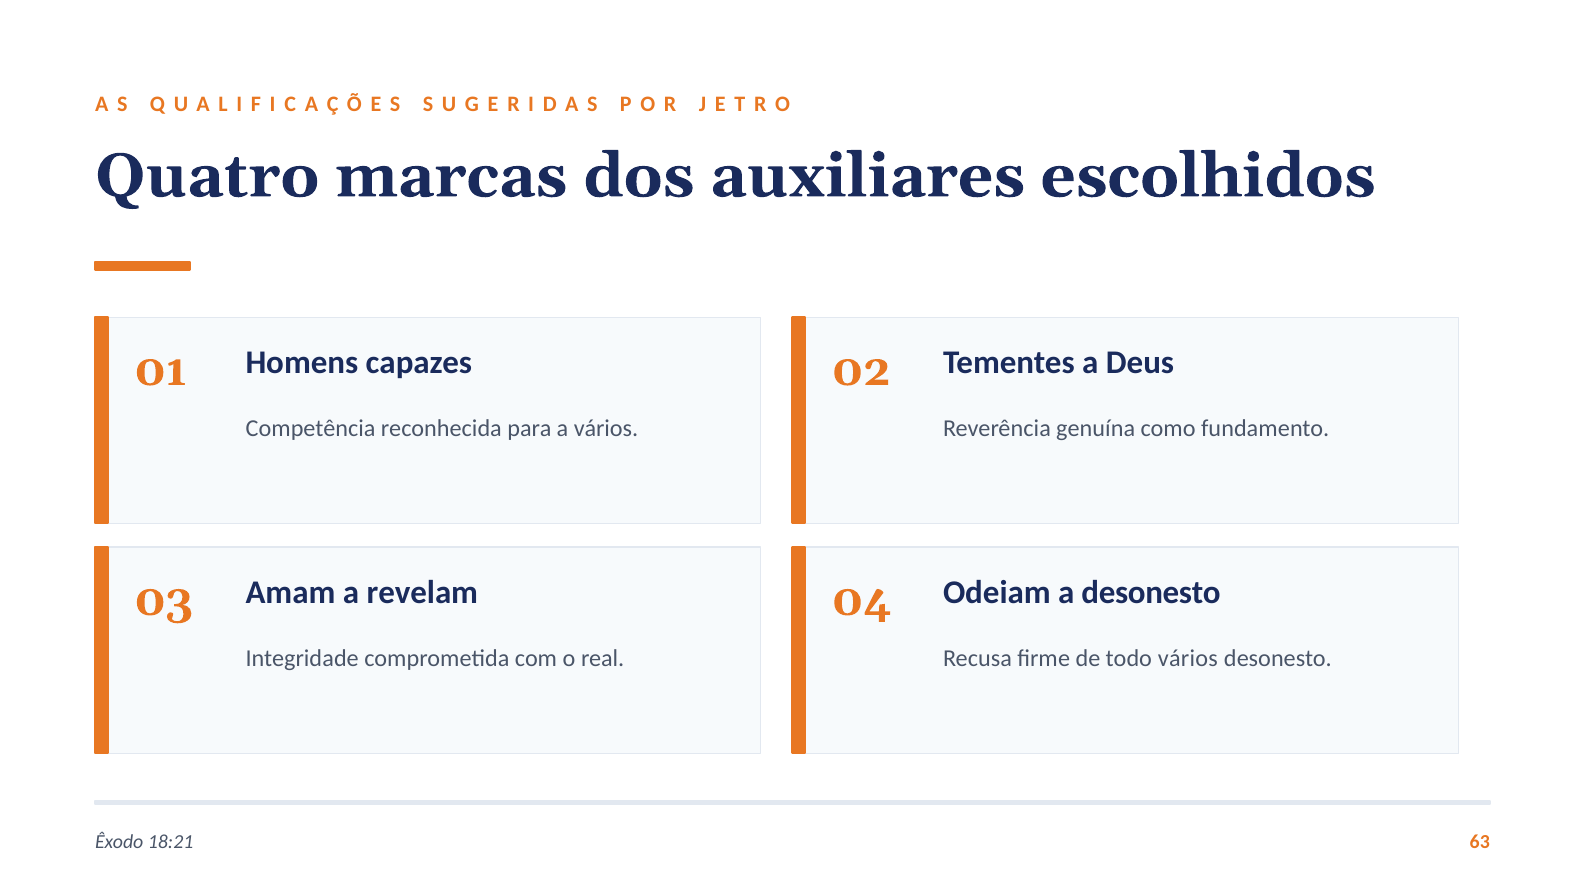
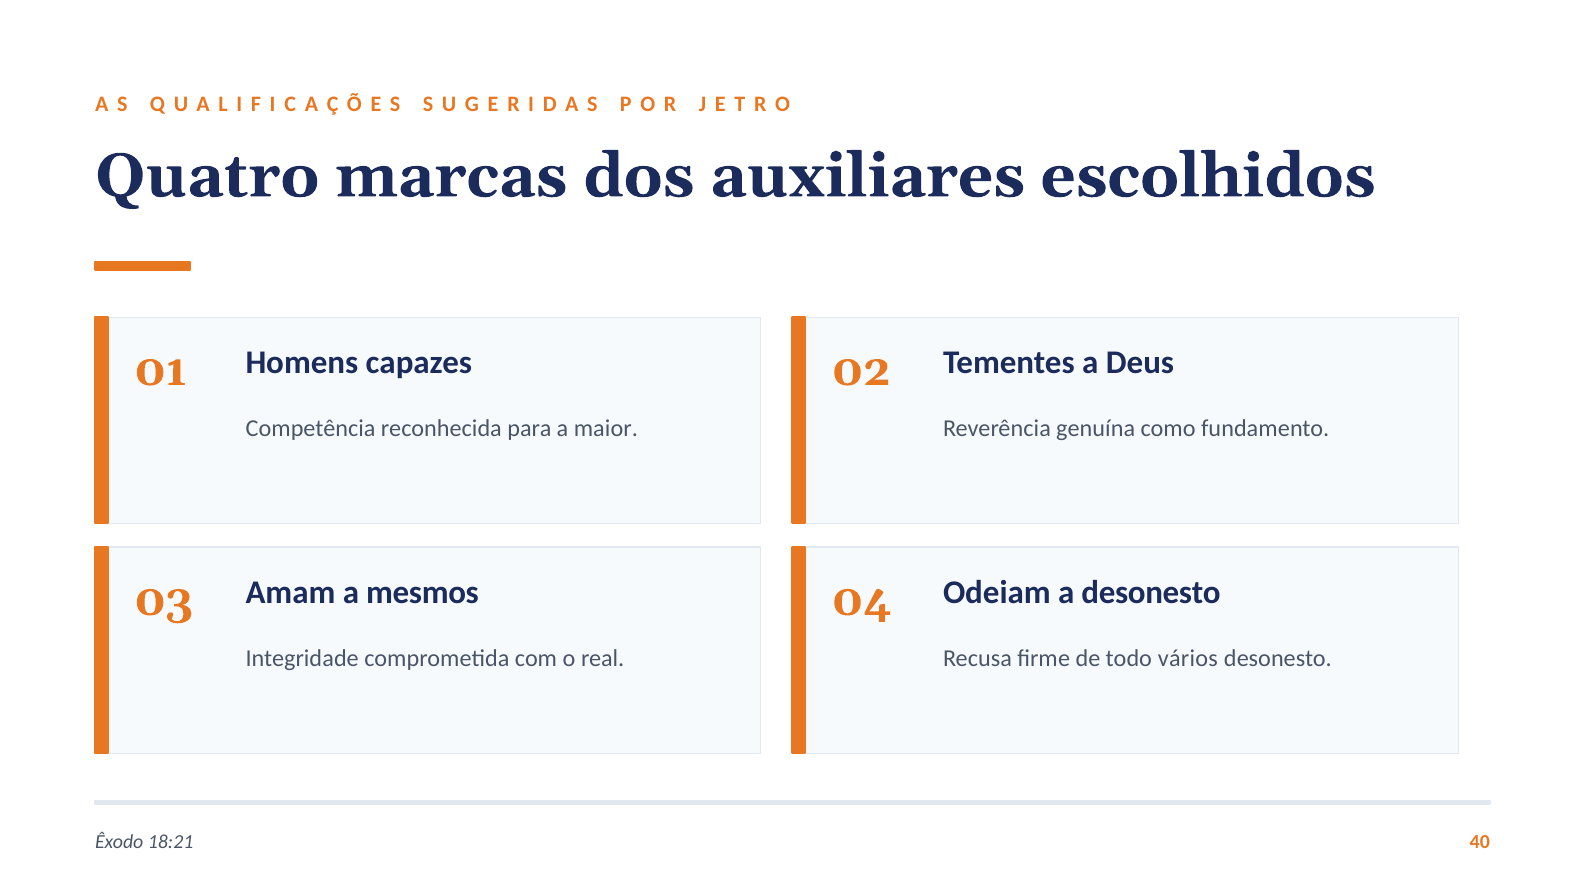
a vários: vários -> maior (606, 428)
revelam: revelam -> mesmos (422, 593)
63: 63 -> 40 (1480, 841)
